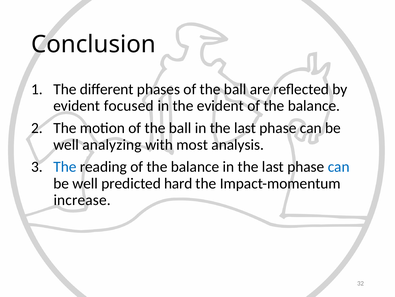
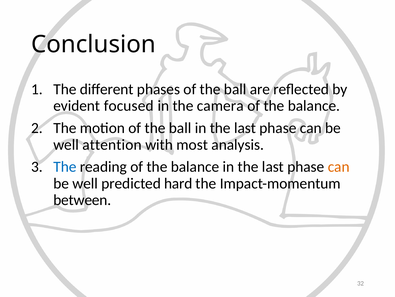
the evident: evident -> camera (220, 106)
analyzing: analyzing -> attention (112, 144)
can colour: blue -> orange (339, 166)
increase: increase -> between (82, 200)
